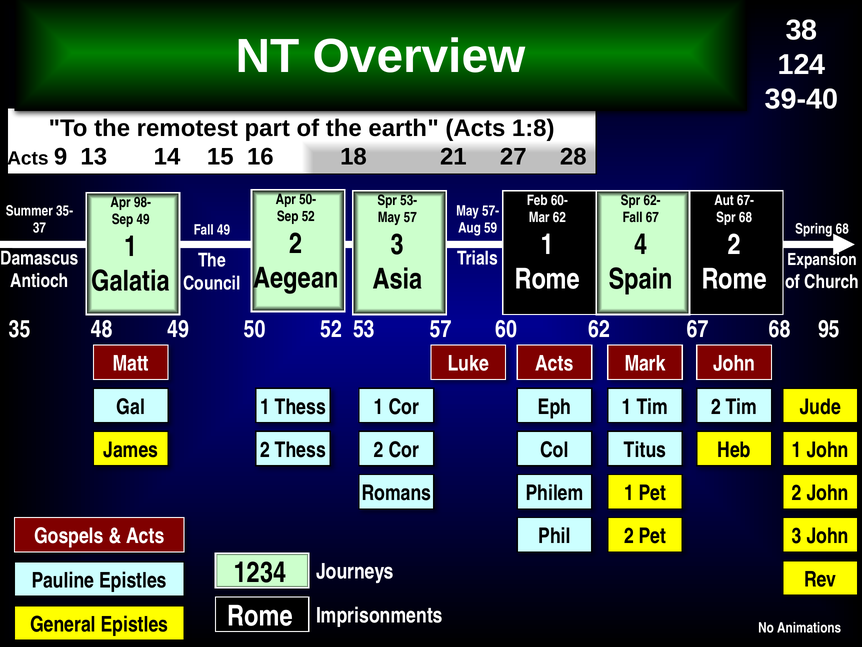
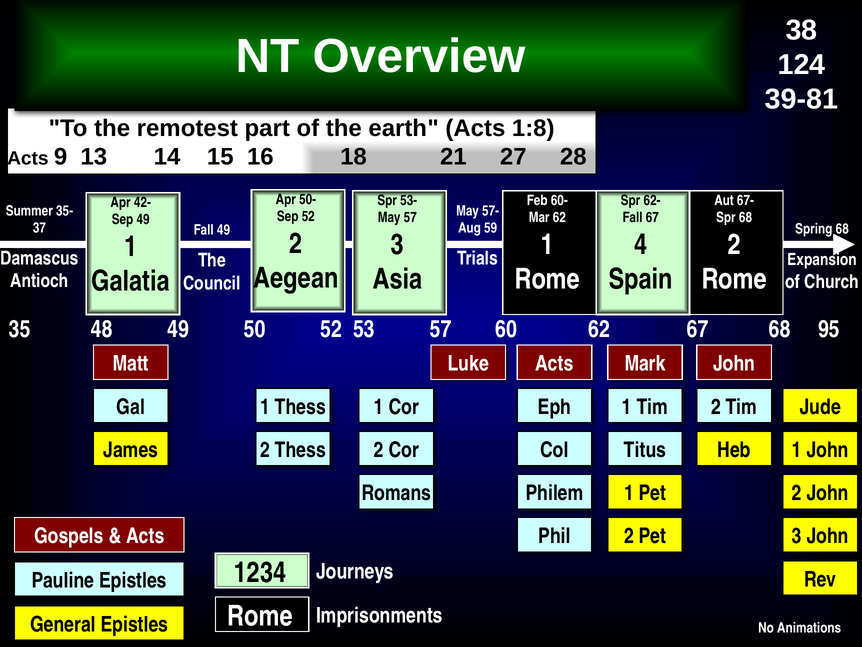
39-40: 39-40 -> 39-81 (802, 99)
98-: 98- -> 42- (142, 202)
